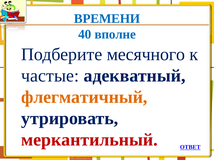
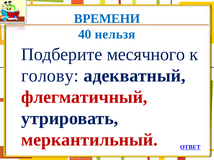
вполне: вполне -> нельзя (115, 34)
частые: частые -> голову (50, 76)
флегматичный colour: orange -> red (84, 97)
